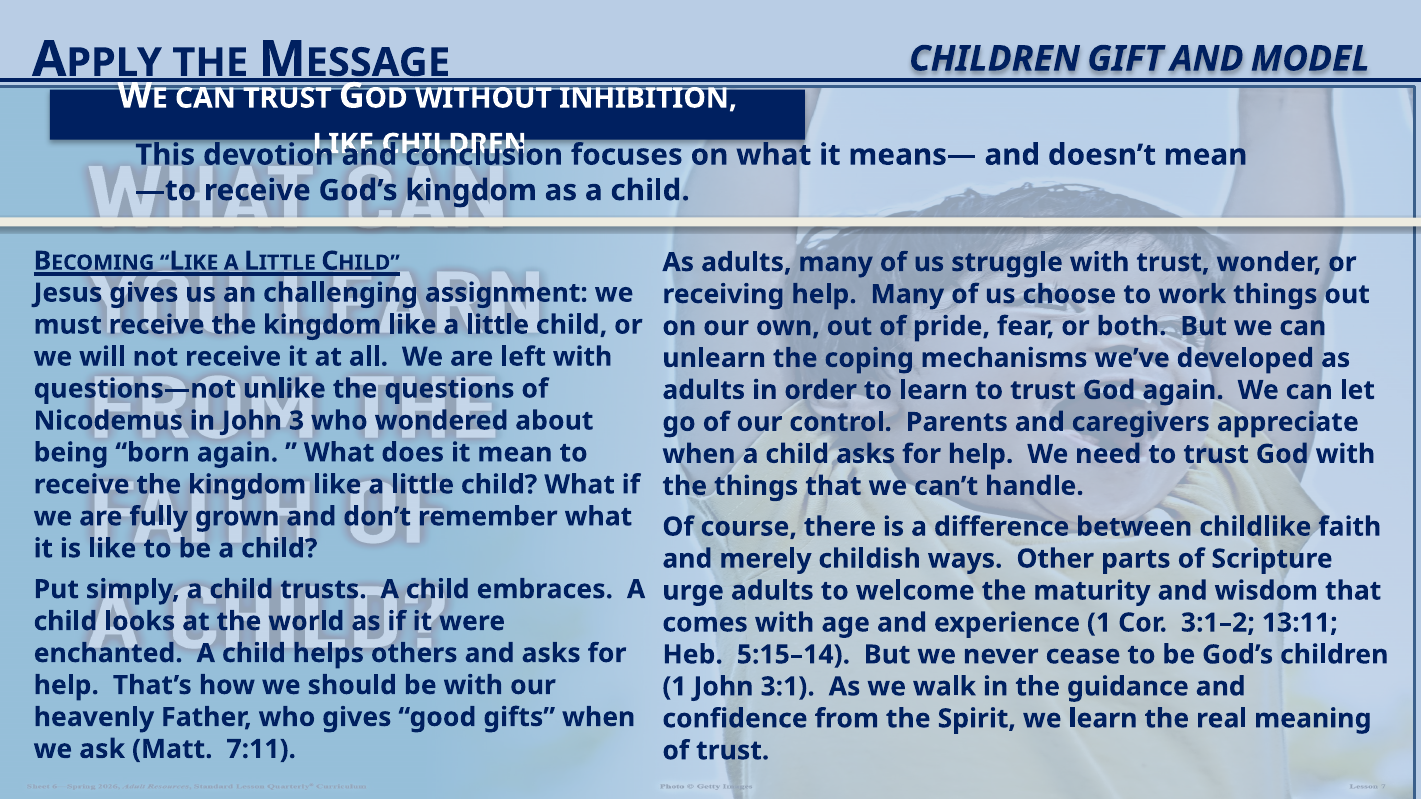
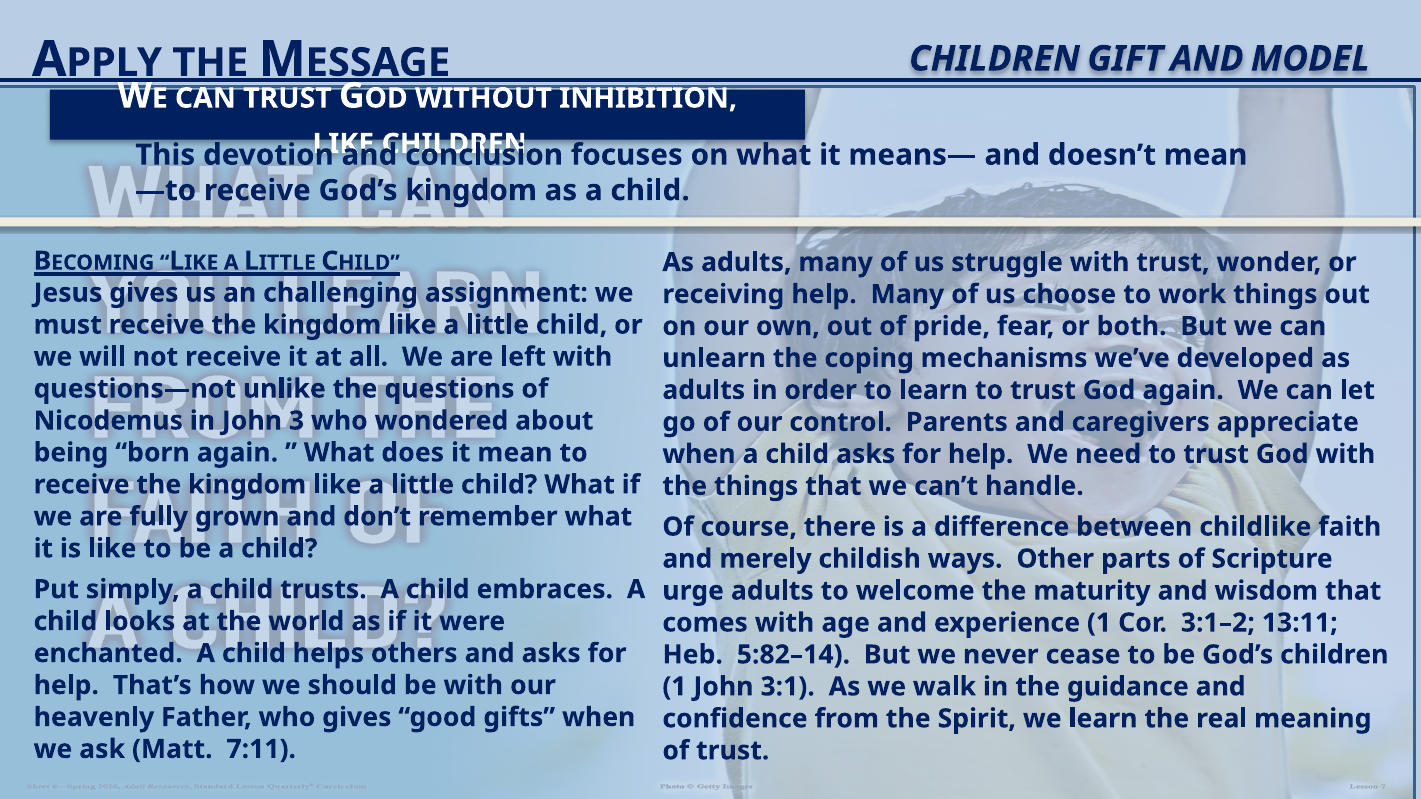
5:15–14: 5:15–14 -> 5:82–14 (793, 655)
